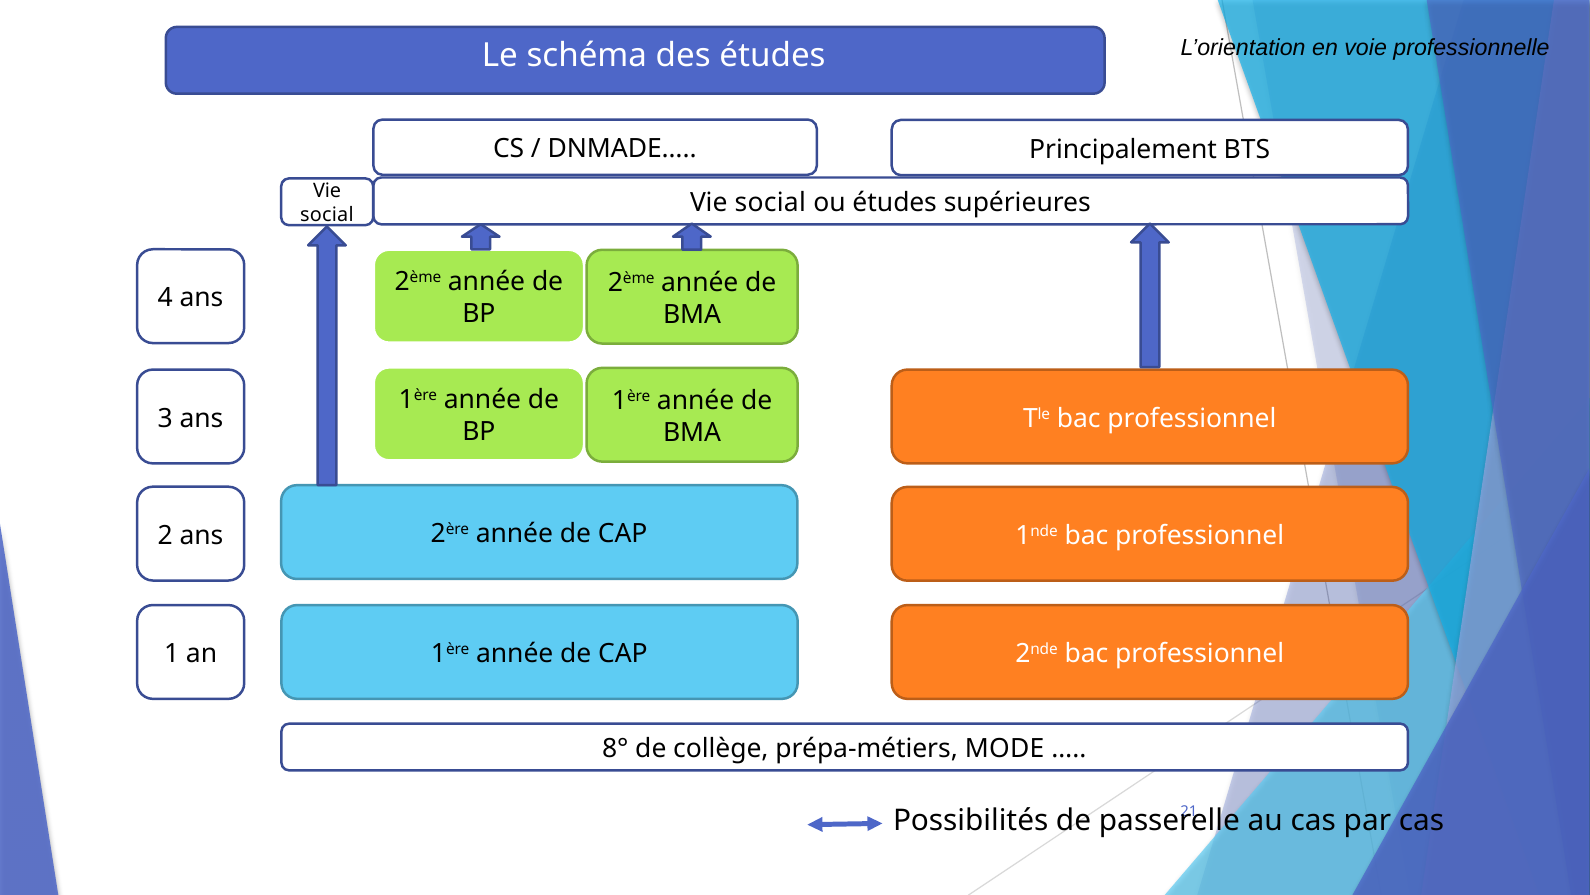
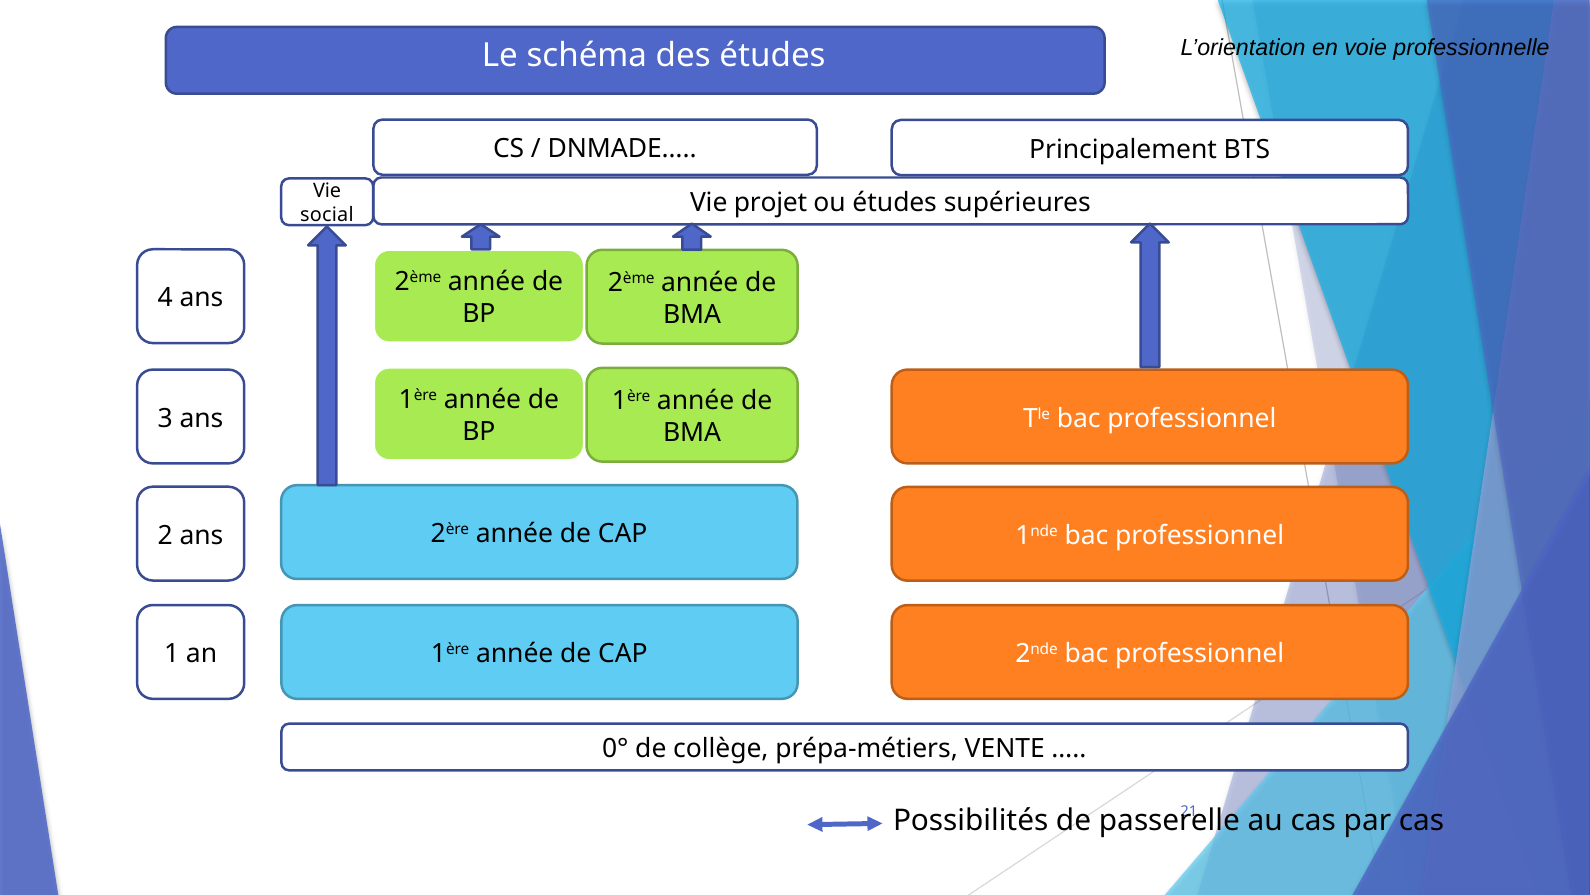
social: social -> projet (771, 203)
8°: 8° -> 0° (615, 748)
MODE: MODE -> VENTE (1005, 748)
